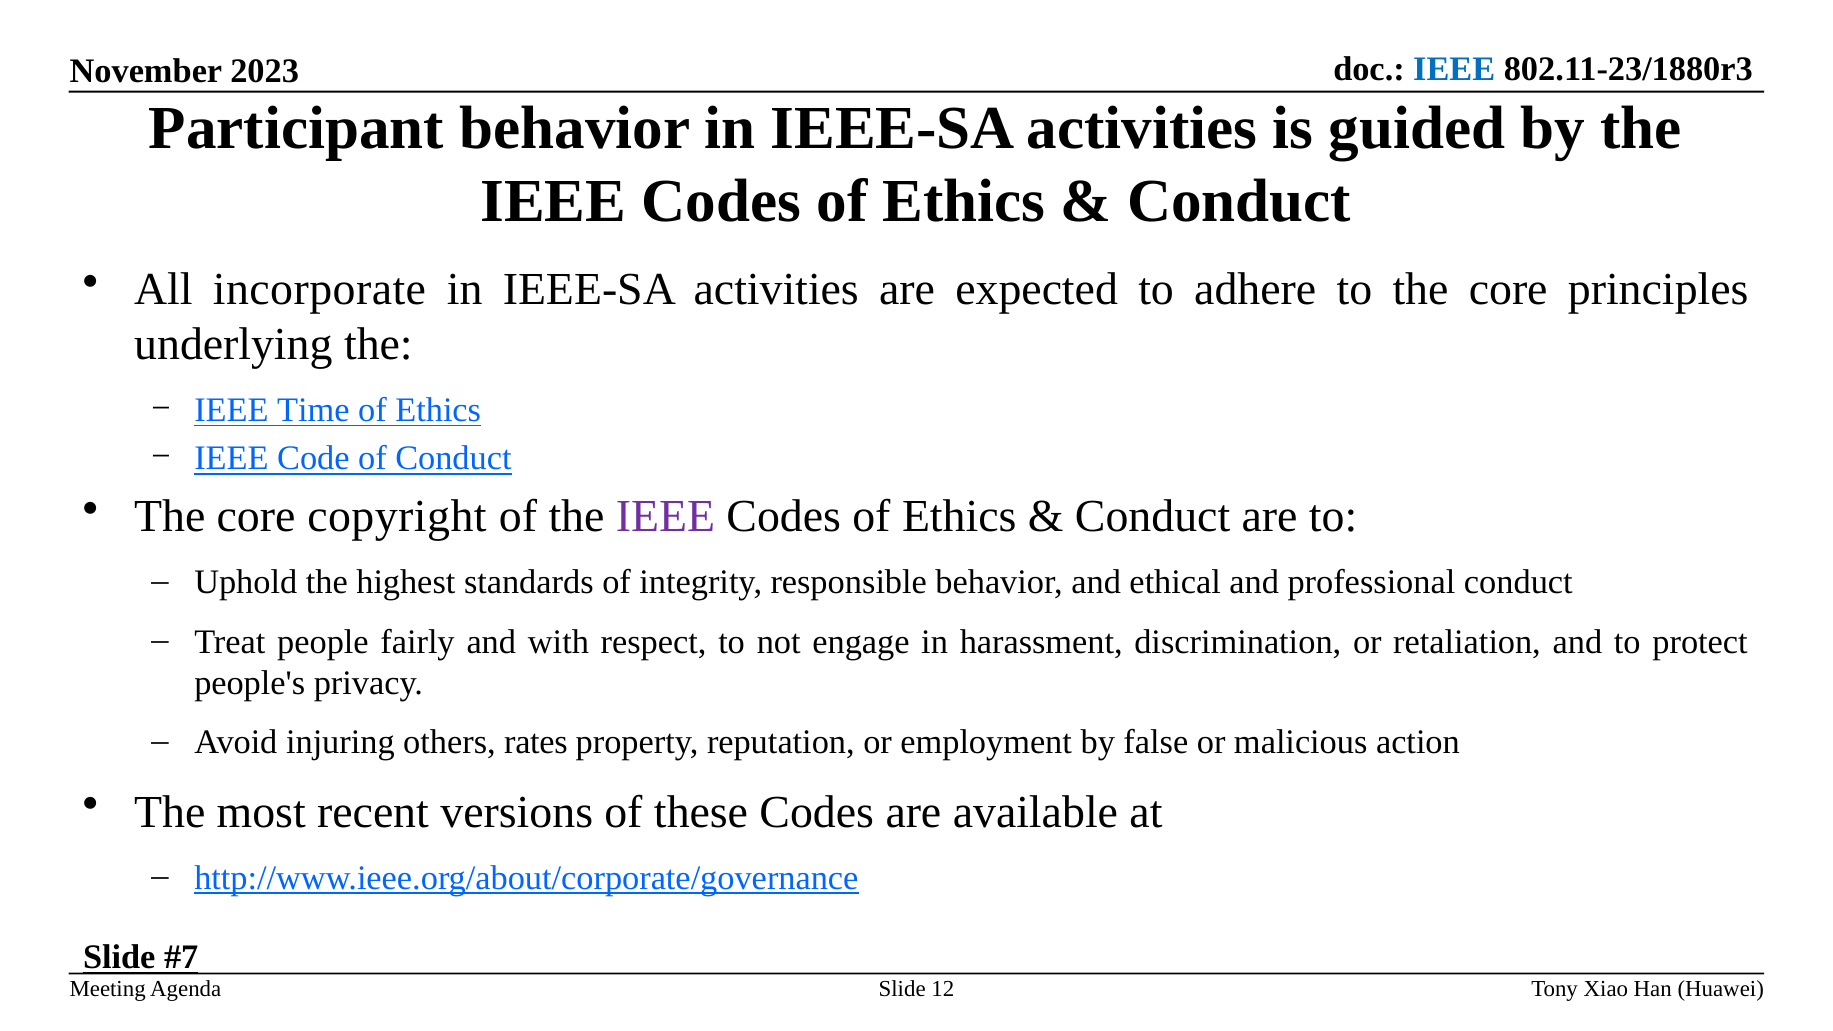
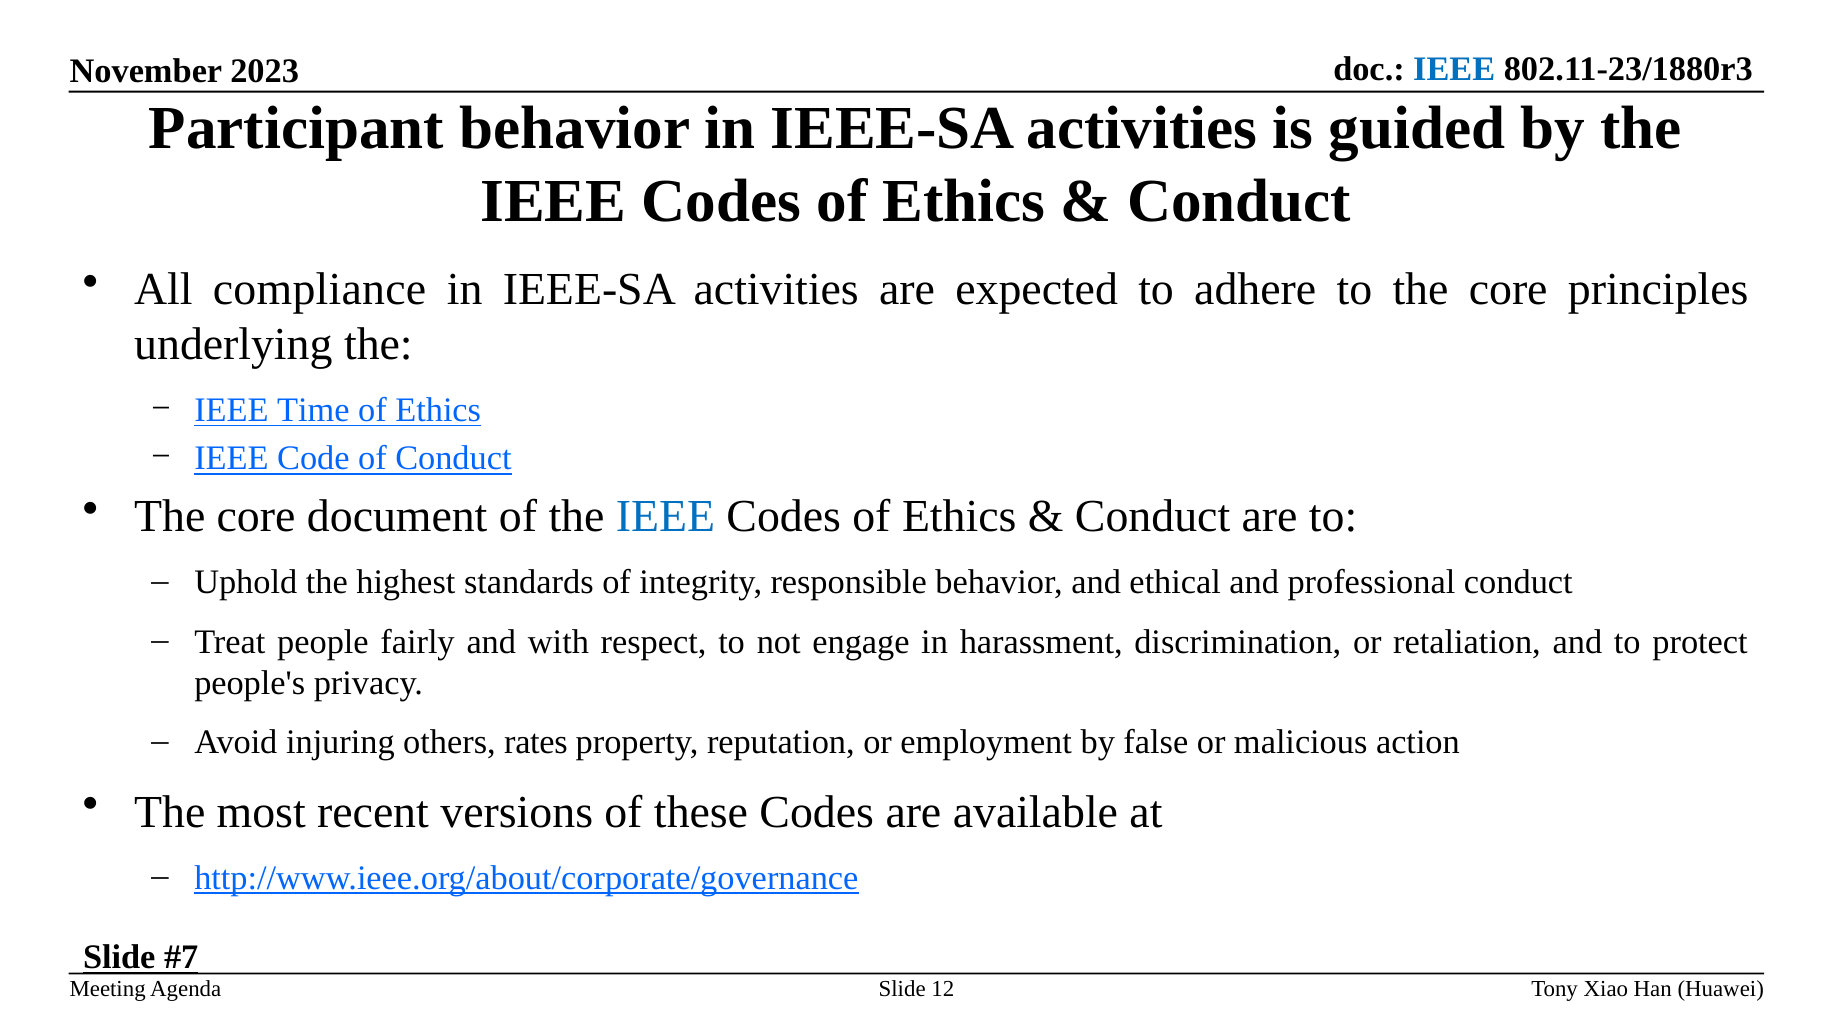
incorporate: incorporate -> compliance (320, 290)
copyright: copyright -> document (397, 517)
IEEE colour: purple -> blue (665, 517)
